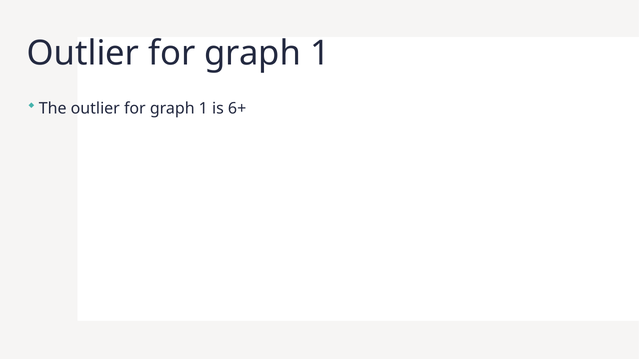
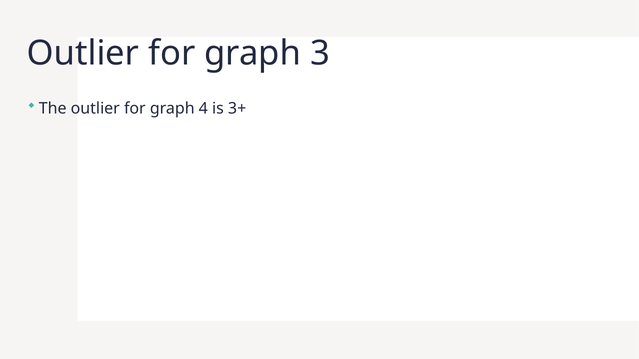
1: 1 -> 3 (320, 54)
1: 1 -> 4 (203, 109)
6+: 6+ -> 3+ (237, 109)
